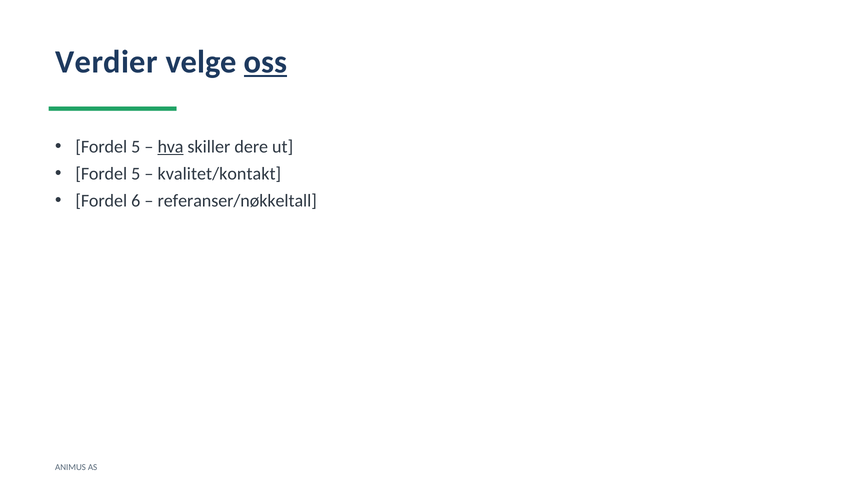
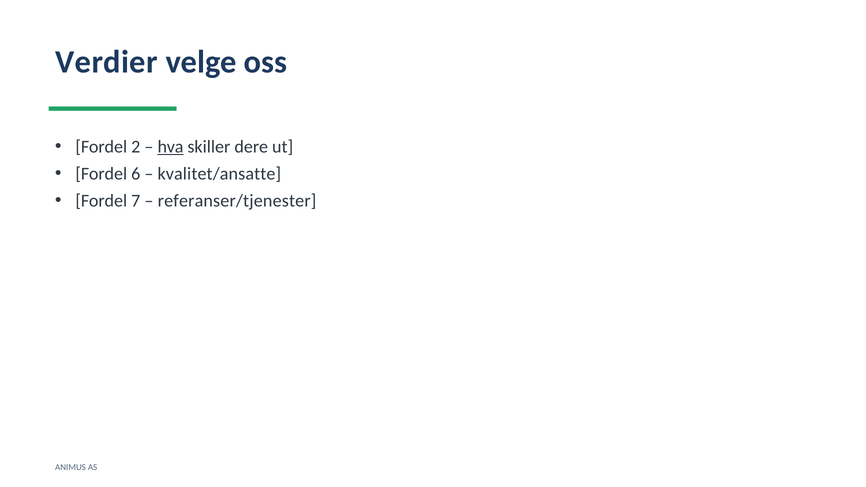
oss underline: present -> none (265, 62)
5: 5 -> 2 (136, 147)
5: 5 -> 6 (136, 174)
kvalitet/kontakt: kvalitet/kontakt -> kvalitet/ansatte (219, 174)
6: 6 -> 7 (136, 201)
referanser/nøkkeltall: referanser/nøkkeltall -> referanser/tjenester (237, 201)
